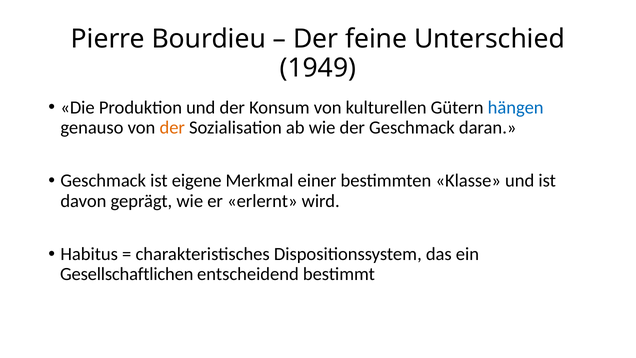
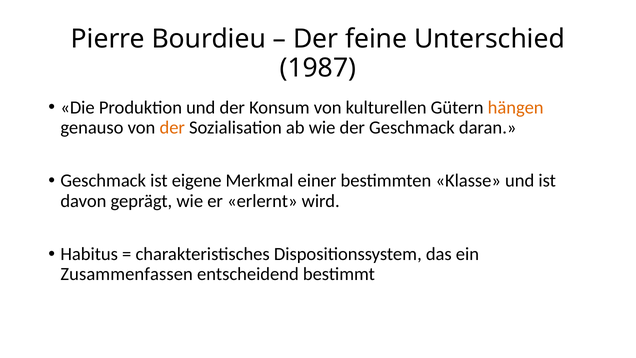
1949: 1949 -> 1987 (318, 68)
hängen colour: blue -> orange (516, 107)
Gesellschaftlichen: Gesellschaftlichen -> Zusammenfassen (127, 274)
